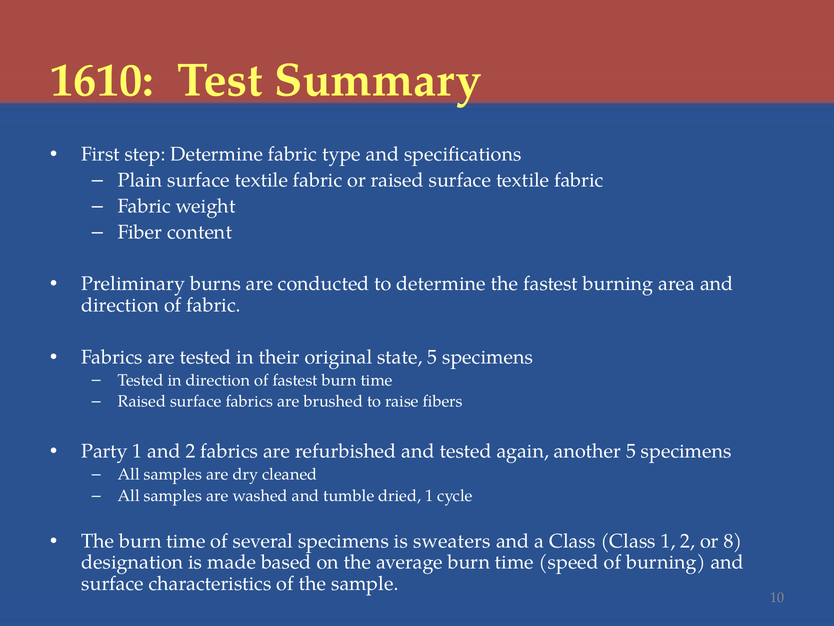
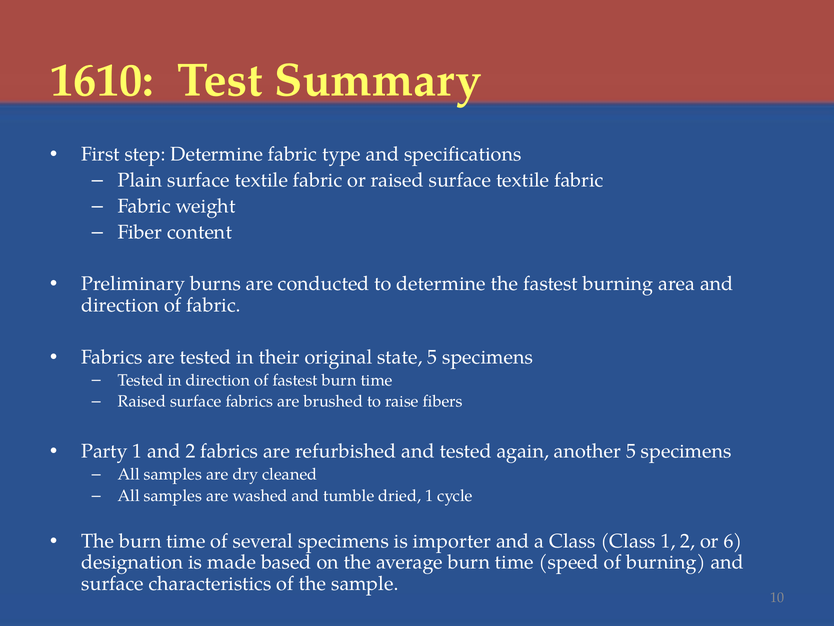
sweaters: sweaters -> importer (452, 541)
8: 8 -> 6 (733, 541)
